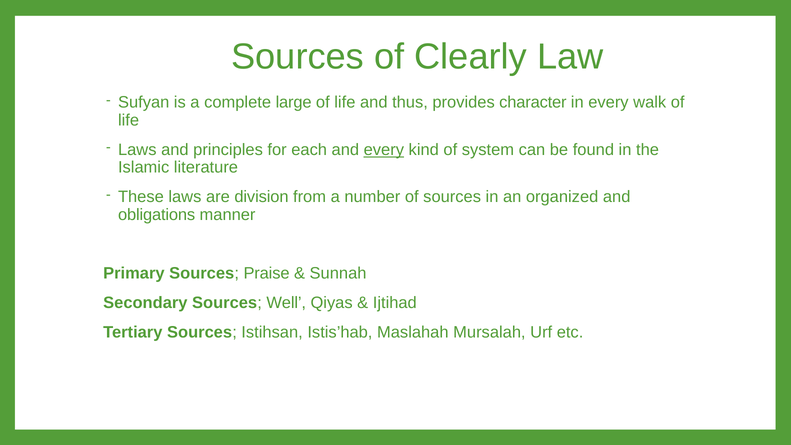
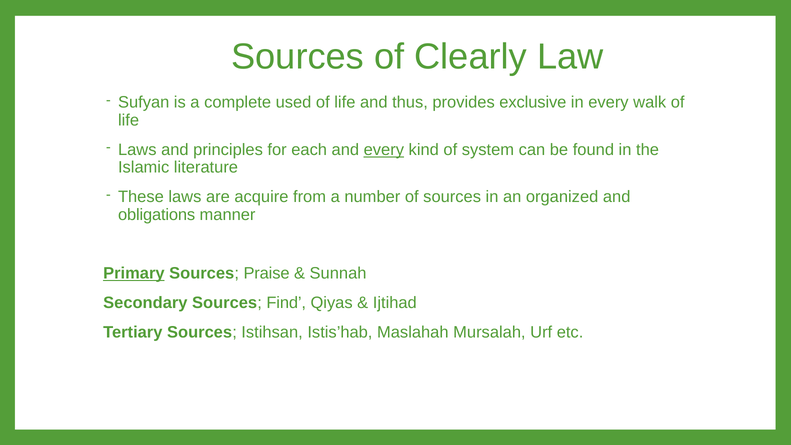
large: large -> used (294, 102)
character: character -> exclusive (533, 102)
division: division -> acquire (261, 197)
Primary underline: none -> present (134, 273)
Well: Well -> Find (286, 303)
